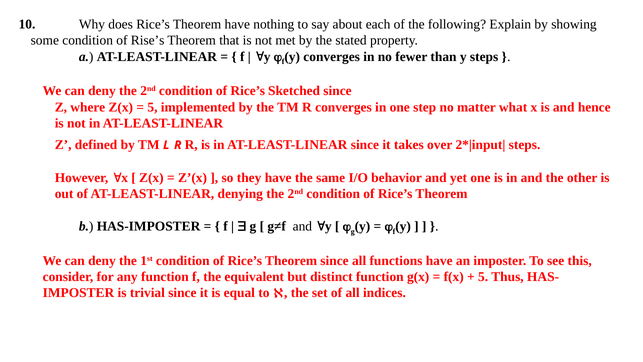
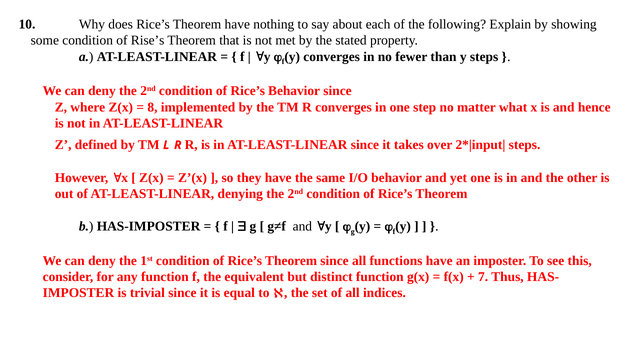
Rice’s Sketched: Sketched -> Behavior (294, 91)
5: 5 -> 8 (152, 107)
5: 5 -> 7 (483, 276)
